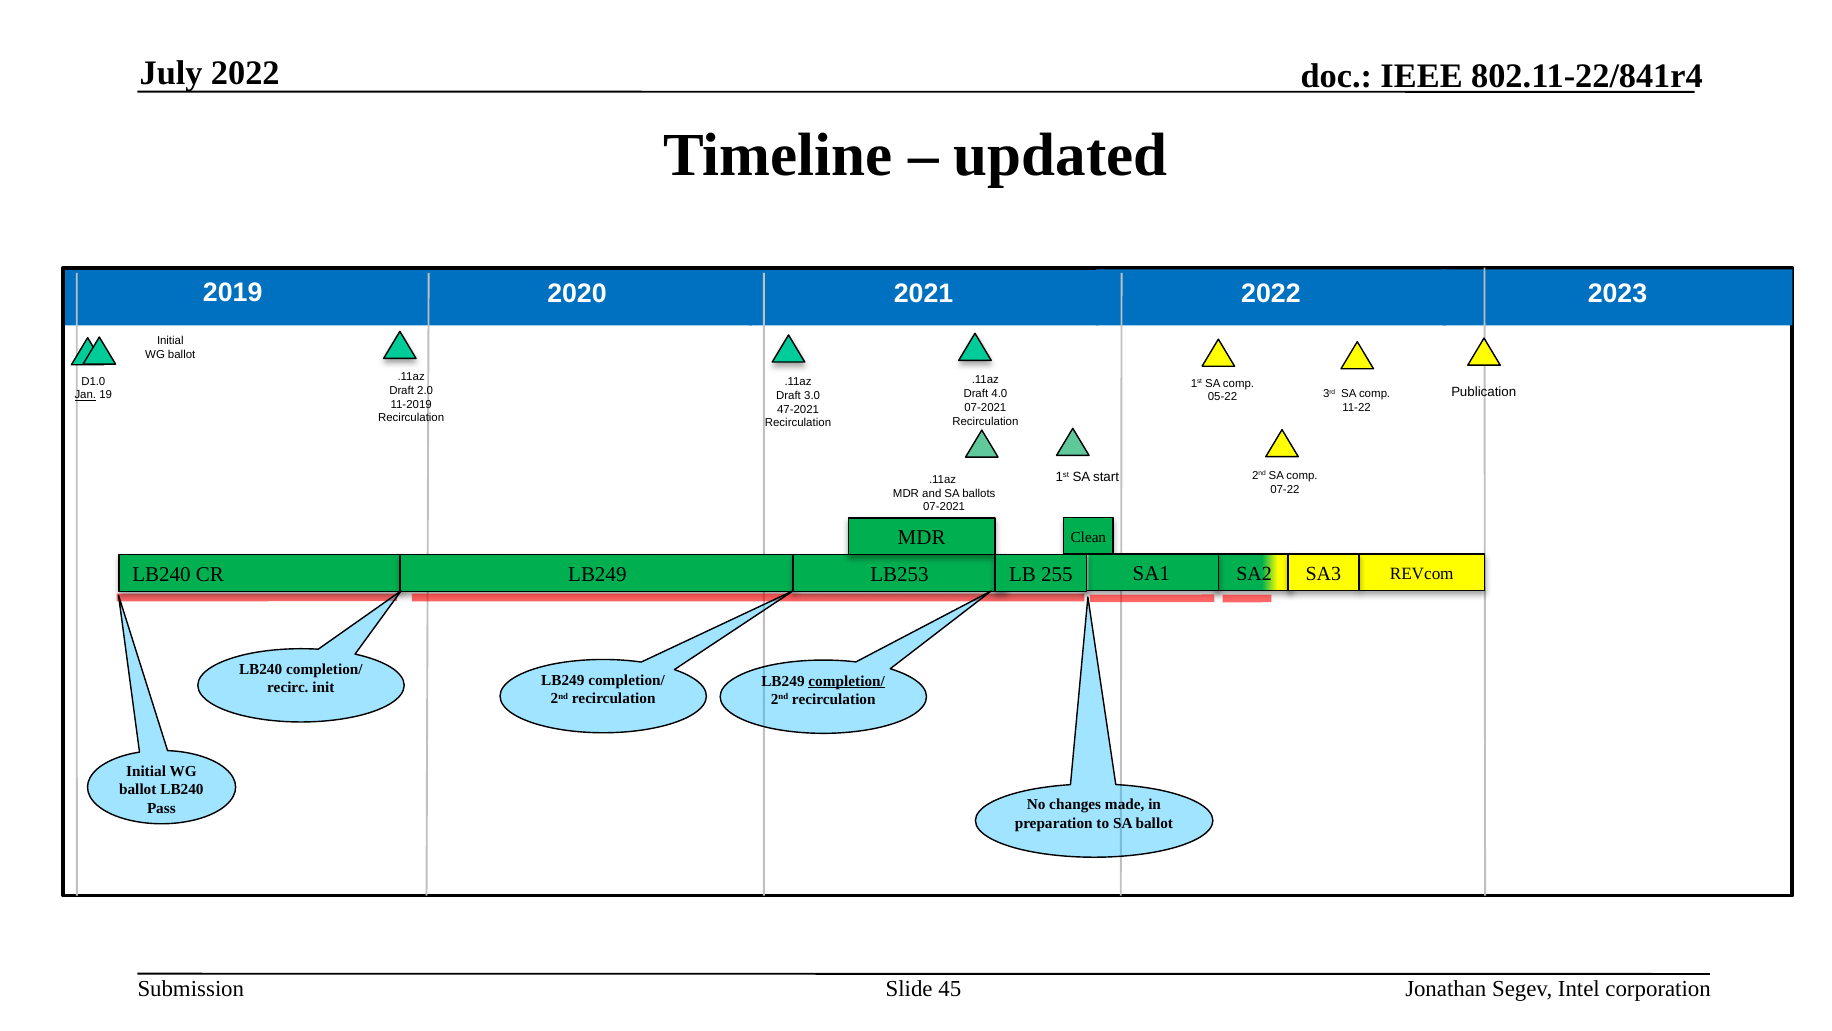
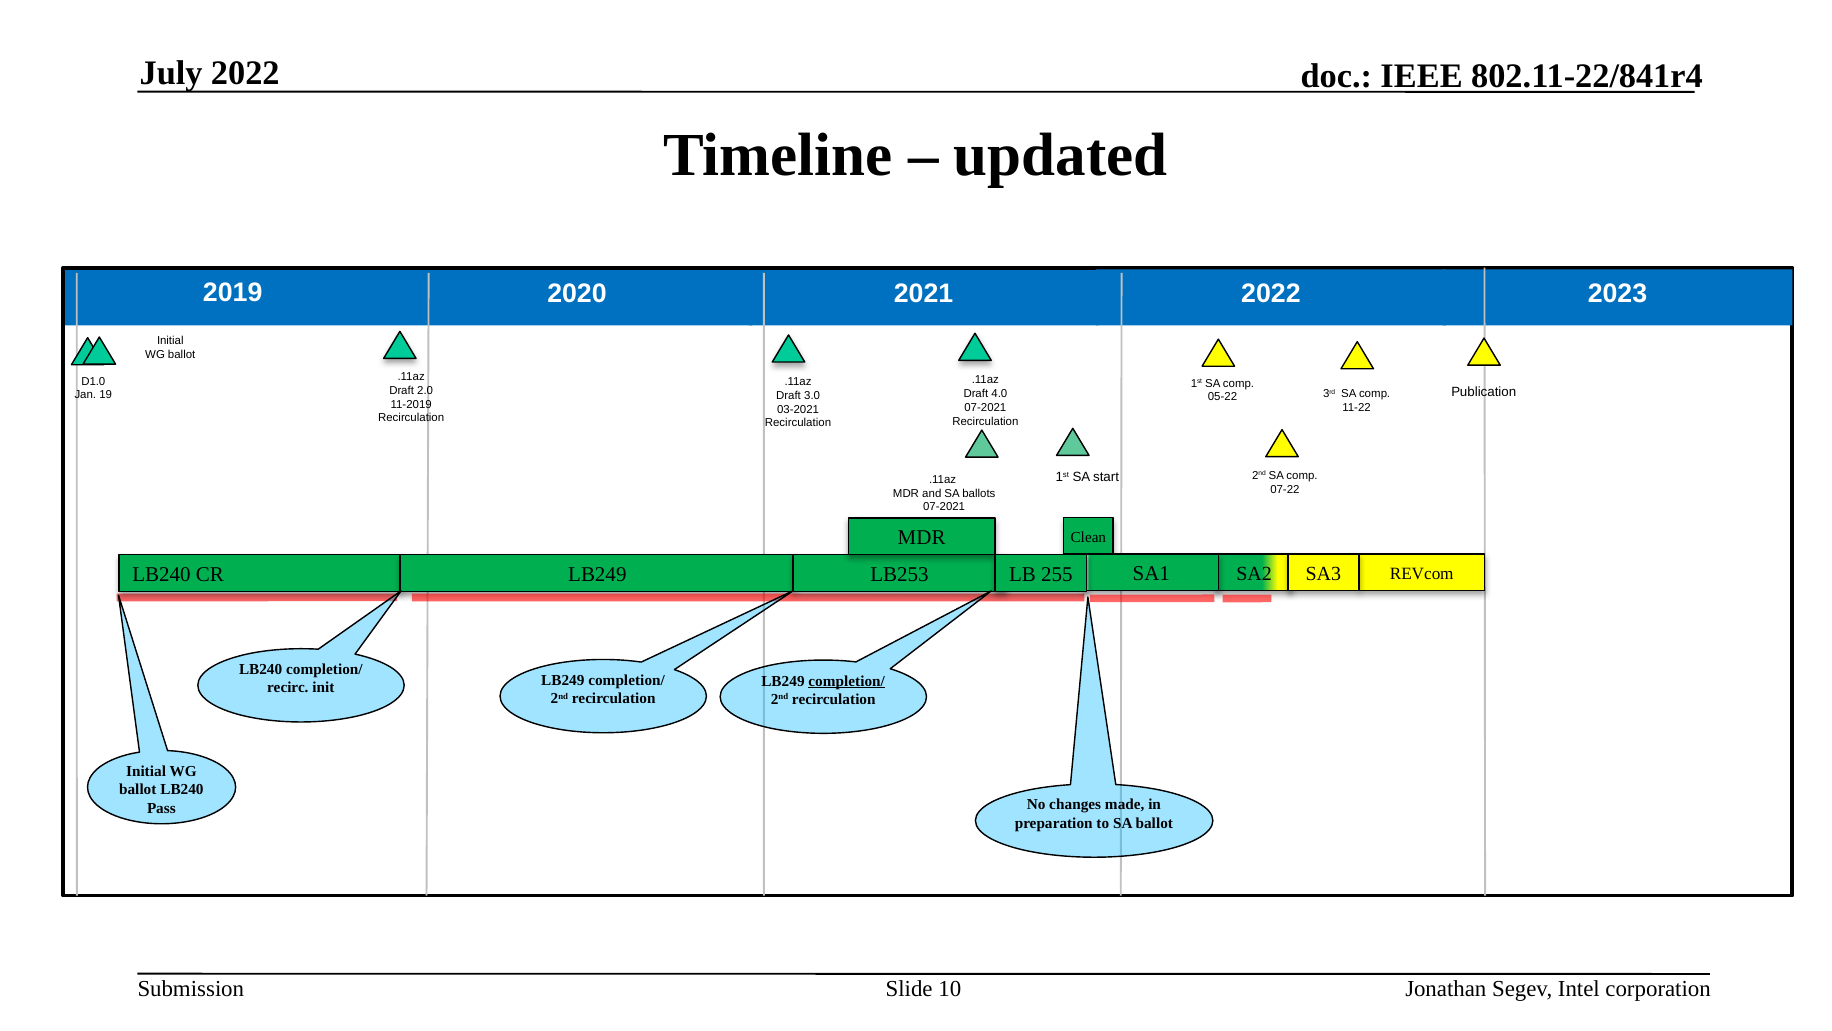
Jan underline: present -> none (85, 395)
47-2021: 47-2021 -> 03-2021 (798, 409)
45: 45 -> 10 (950, 988)
